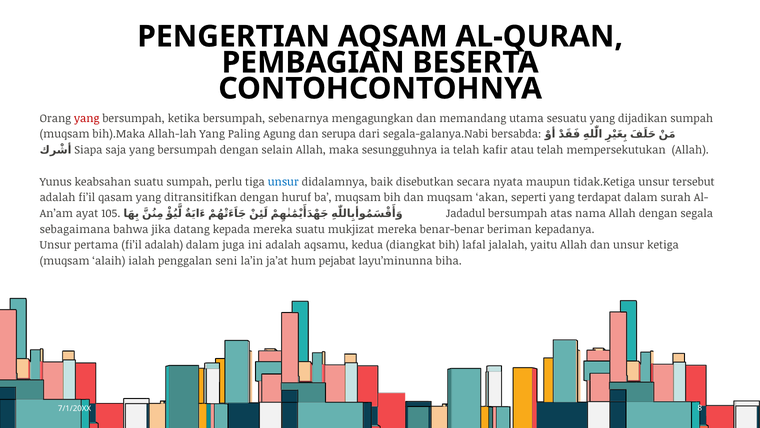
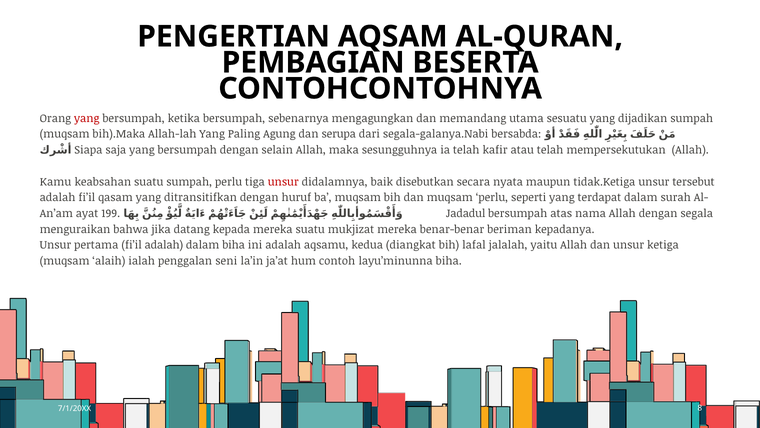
Yunus: Yunus -> Kamu (56, 182)
unsur colour: blue -> red (283, 182)
muqsam akan: akan -> perlu (492, 197)
105: 105 -> 199 (111, 213)
sebagaimana: sebagaimana -> menguraikan (75, 229)
dalam juga: juga -> biha (234, 245)
pejabat: pejabat -> contoh (337, 261)
